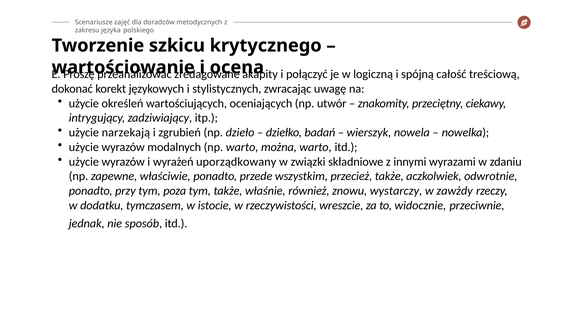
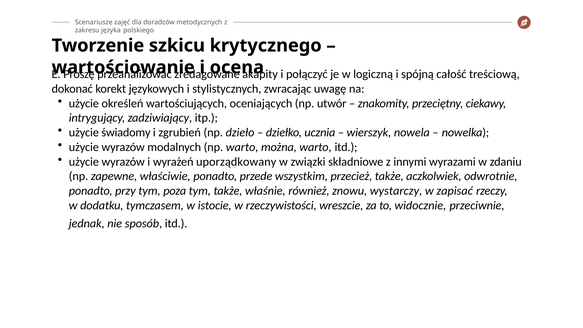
narzekają: narzekają -> świadomy (126, 132)
badań: badań -> ucznia (320, 132)
zawżdy: zawżdy -> zapisać (455, 191)
